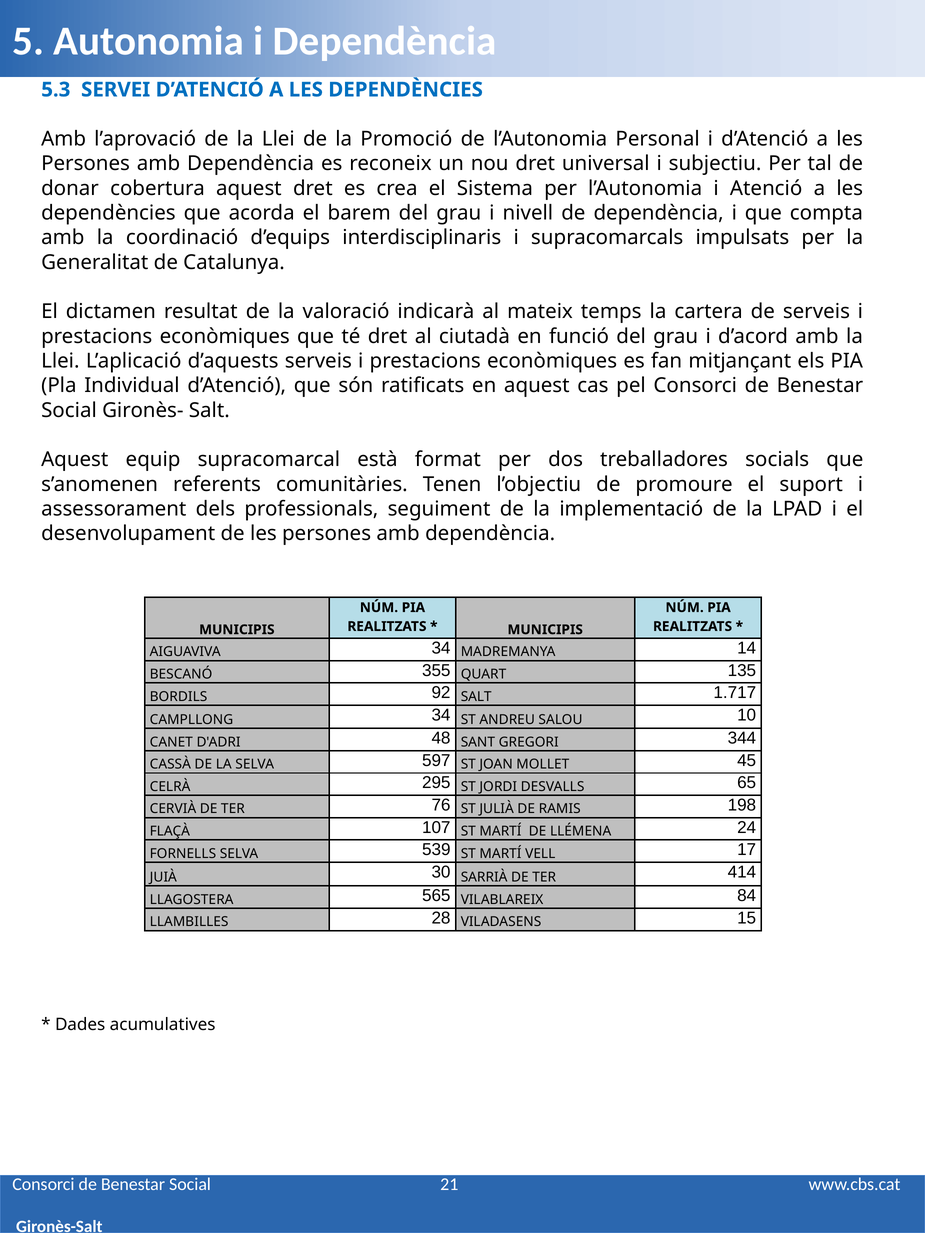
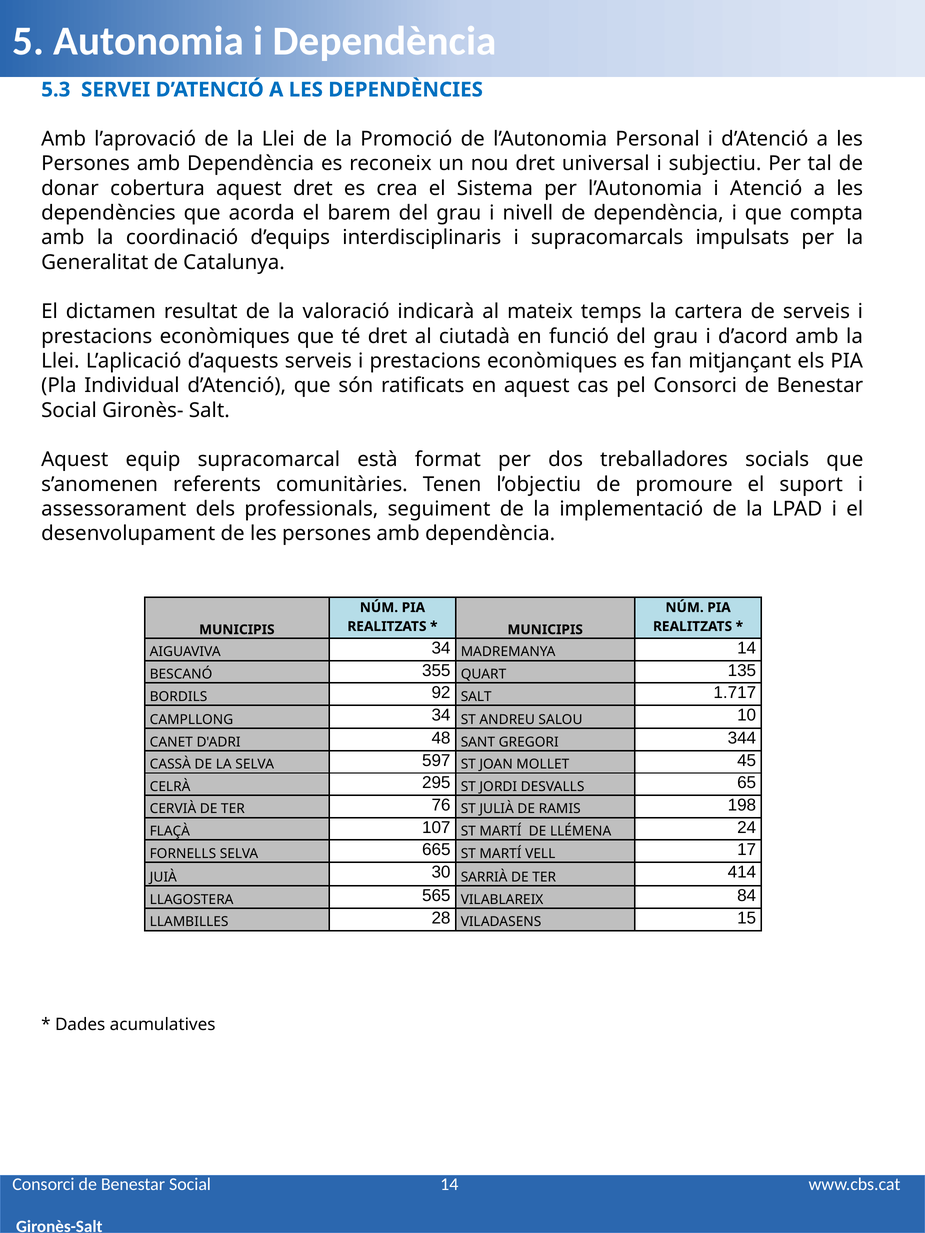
539: 539 -> 665 (436, 850)
Social 21: 21 -> 14 (449, 1185)
